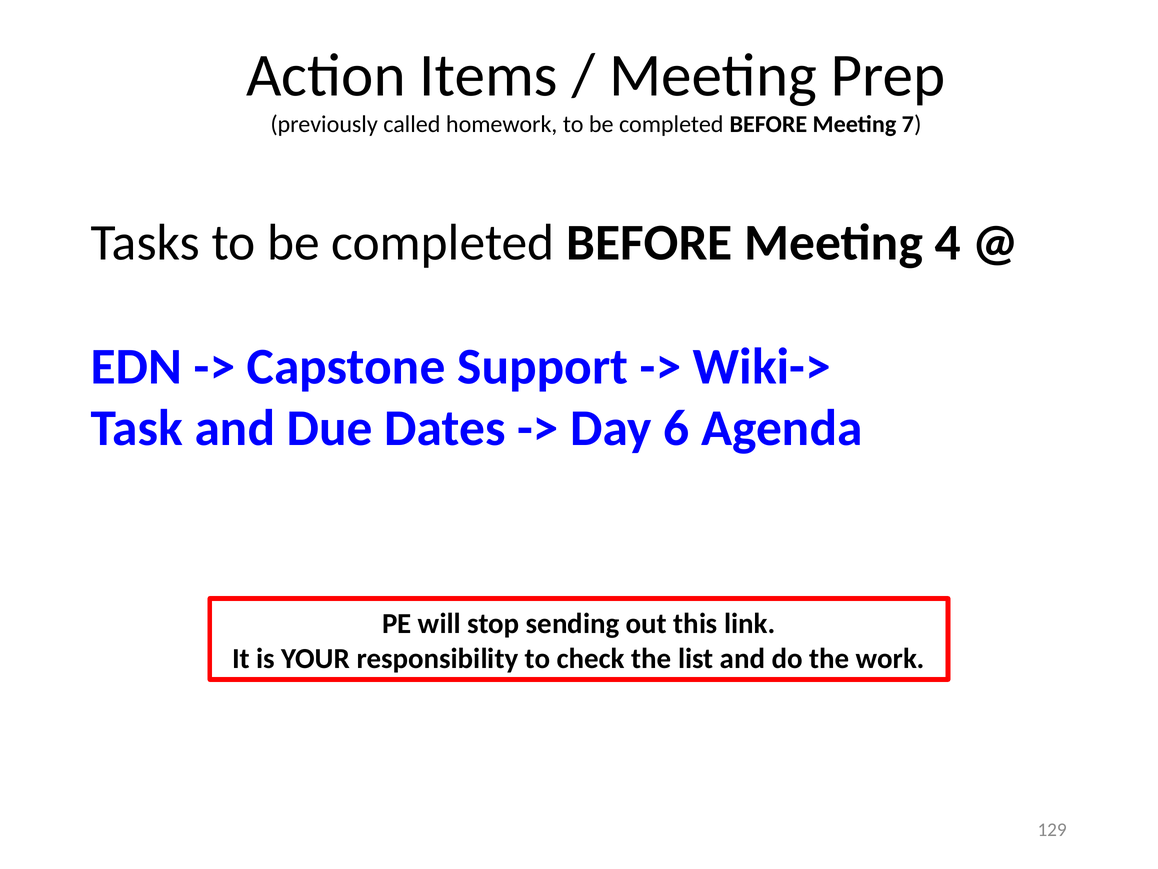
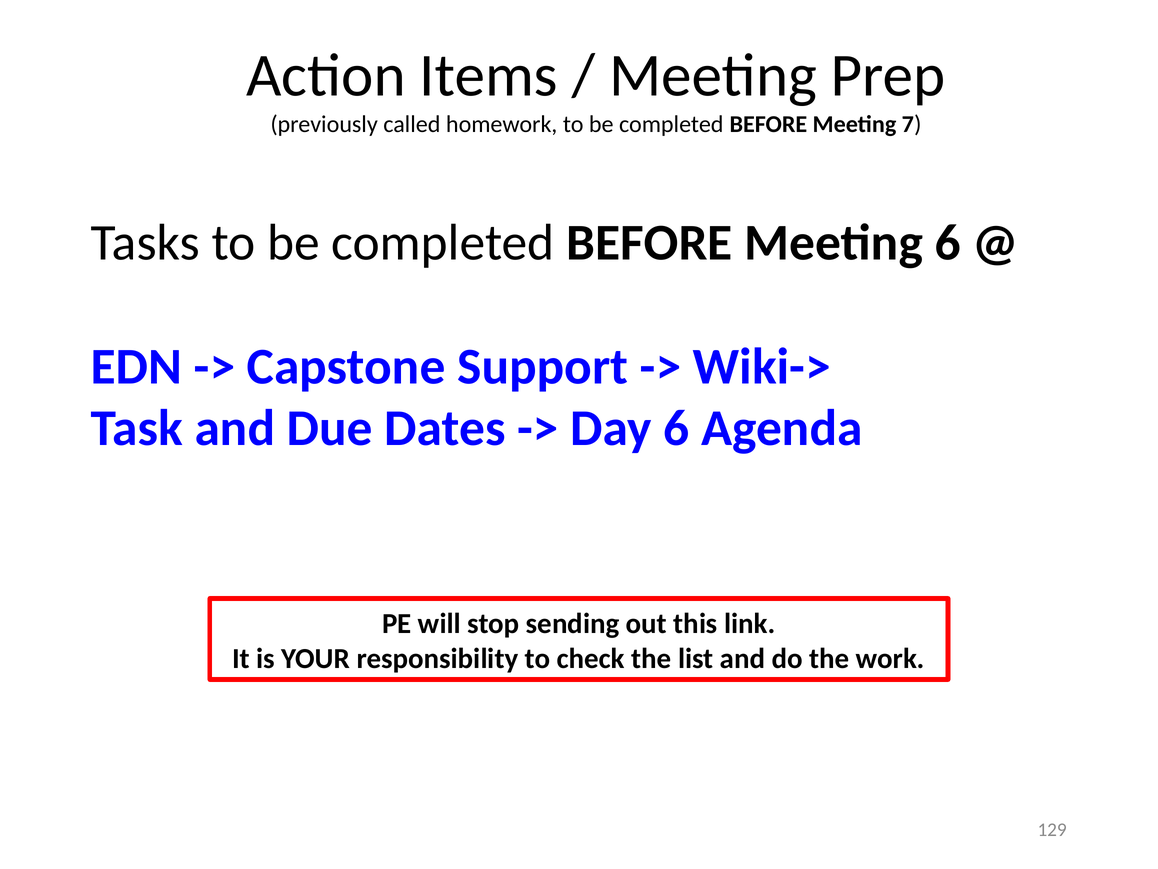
Meeting 4: 4 -> 6 (948, 243)
